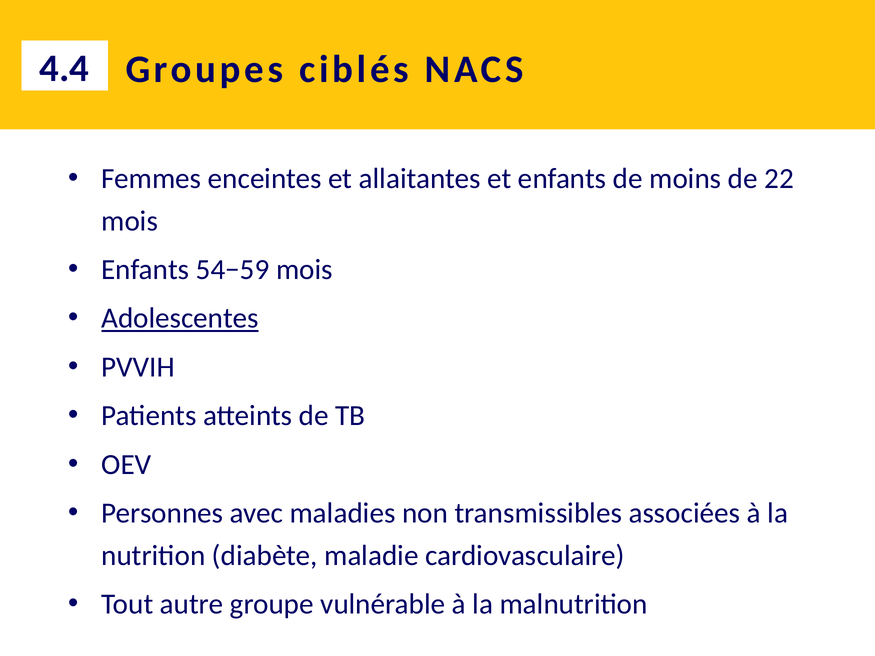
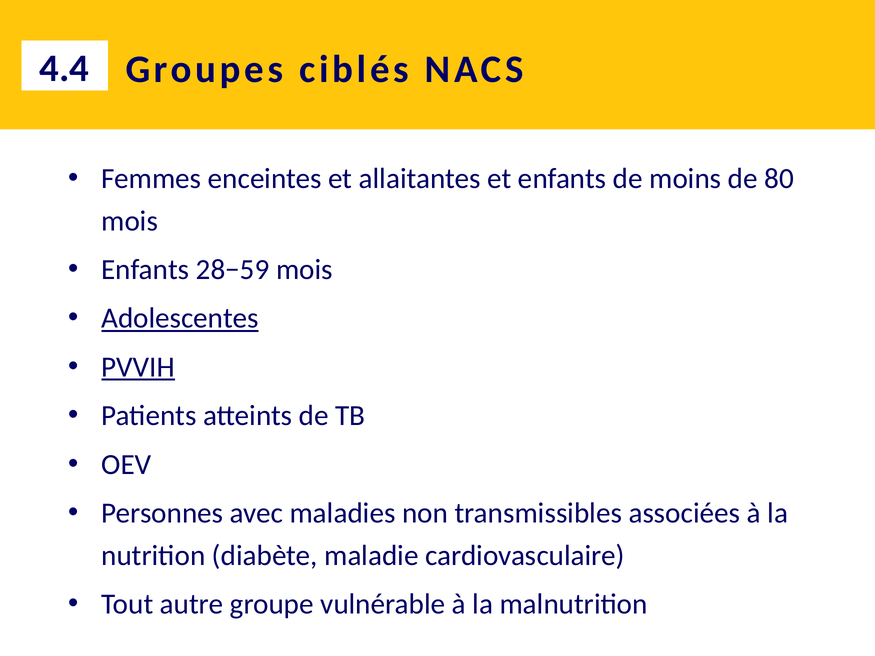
22: 22 -> 80 (779, 179)
54−59: 54−59 -> 28−59 (233, 270)
PVVIH underline: none -> present (138, 367)
